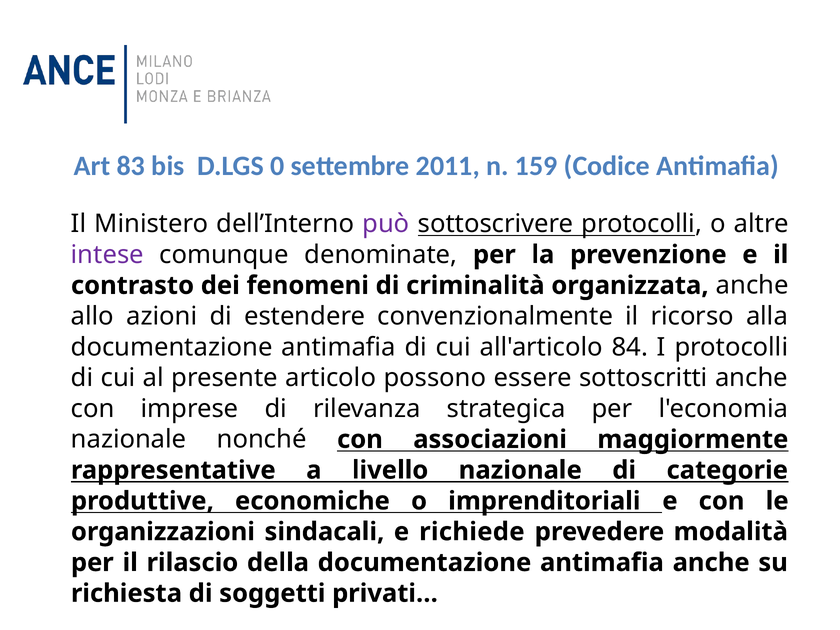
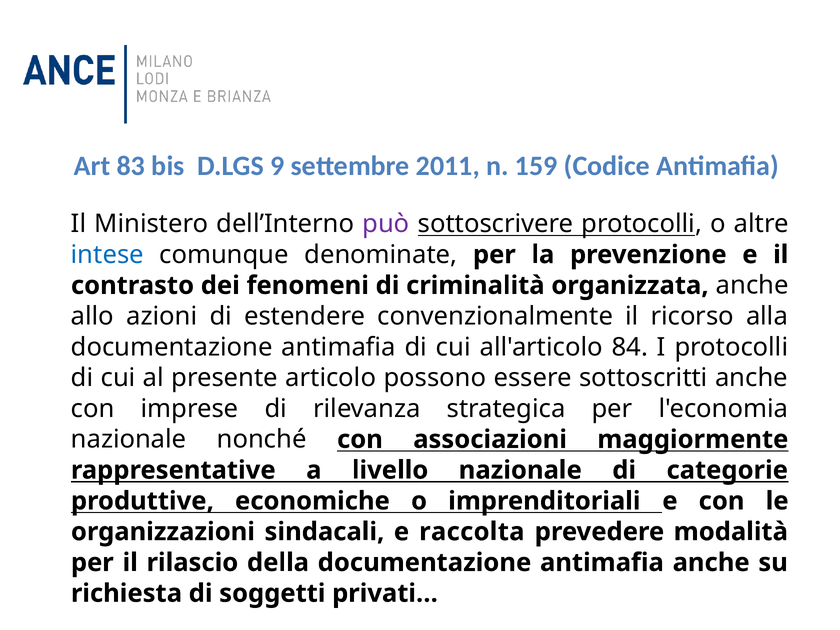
0: 0 -> 9 (277, 166)
intese colour: purple -> blue (107, 255)
richiede: richiede -> raccolta (472, 532)
